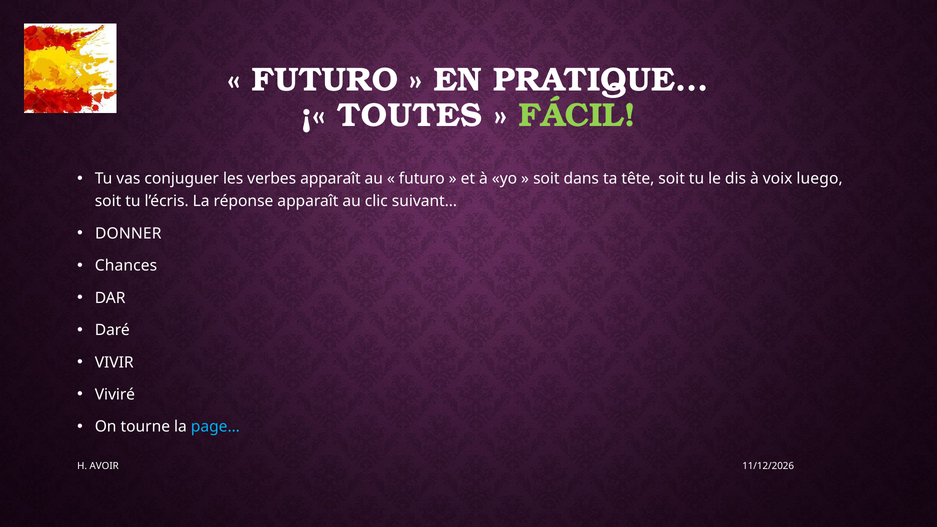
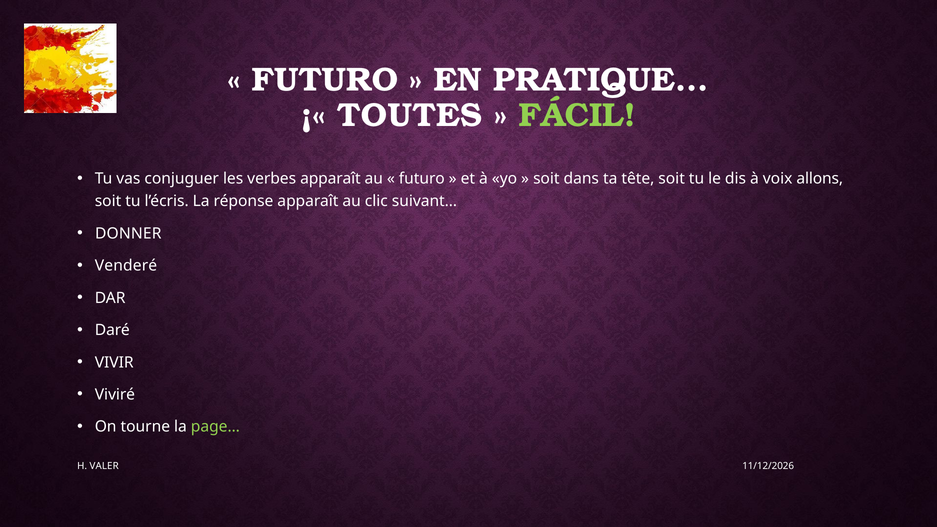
luego: luego -> allons (820, 179)
Chances: Chances -> Venderé (126, 266)
page… colour: light blue -> light green (215, 427)
AVOIR: AVOIR -> VALER (104, 466)
